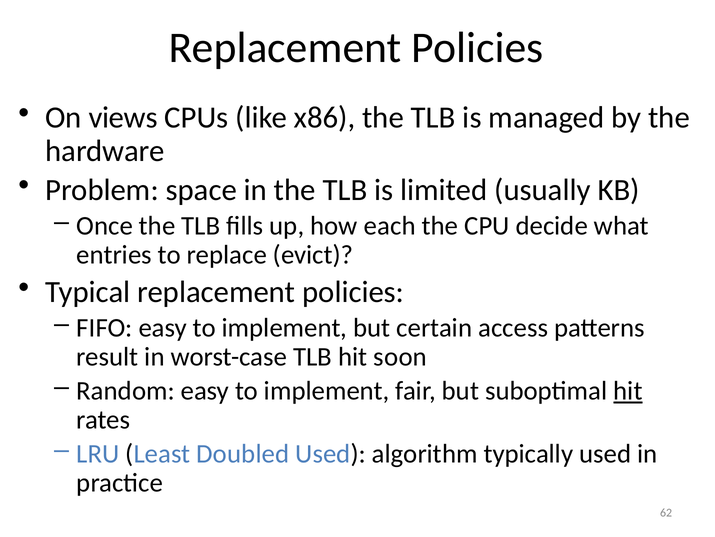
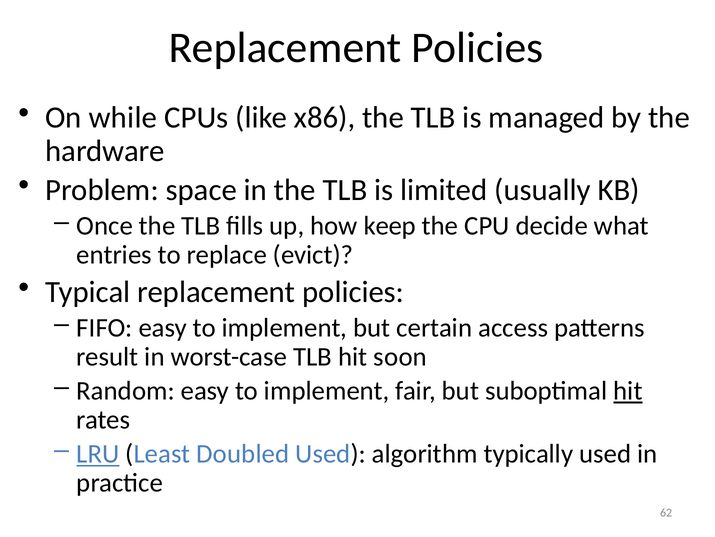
views: views -> while (123, 118)
each: each -> keep (390, 225)
LRU underline: none -> present (98, 453)
